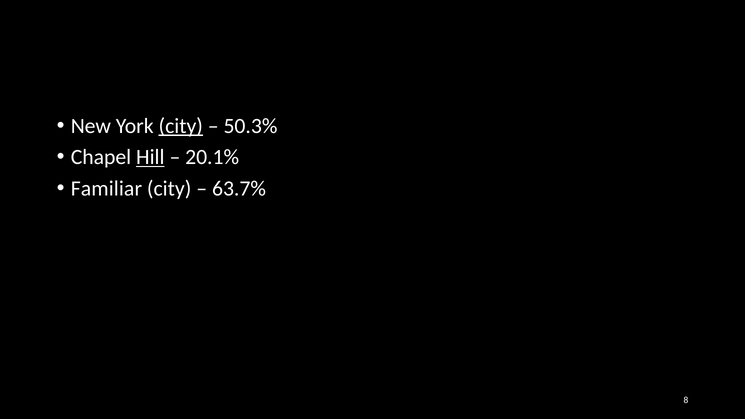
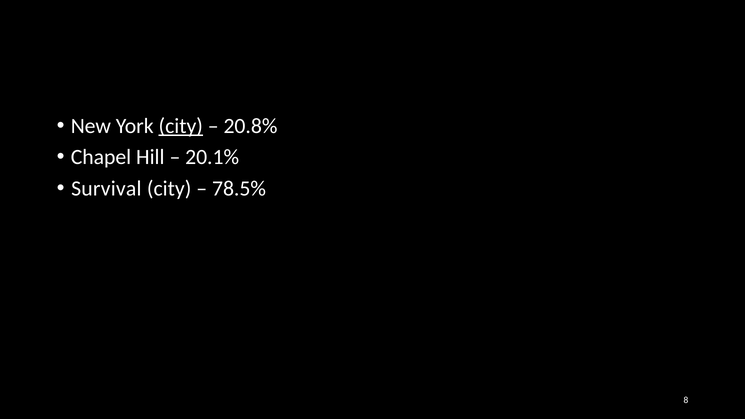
50.3%: 50.3% -> 20.8% (250, 126)
Hill underline: present -> none (150, 157)
Familiar: Familiar -> Survival (106, 188)
63.7%: 63.7% -> 78.5% (239, 188)
